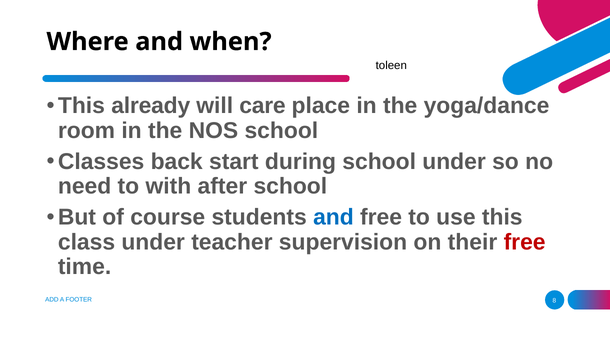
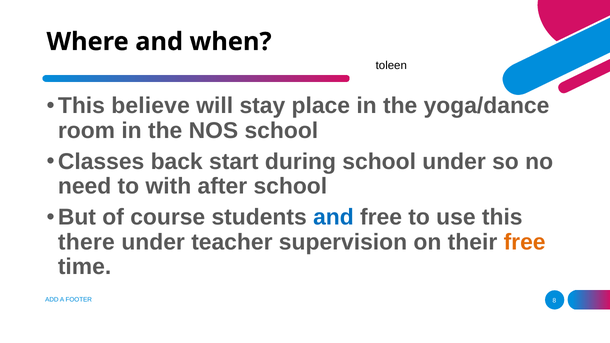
already: already -> believe (151, 106)
care: care -> stay (262, 106)
class: class -> there (86, 242)
free colour: red -> orange (525, 242)
